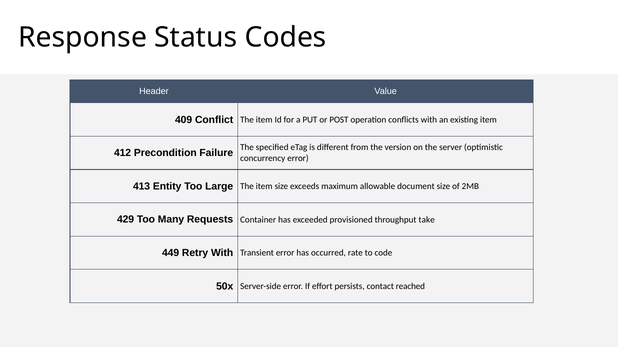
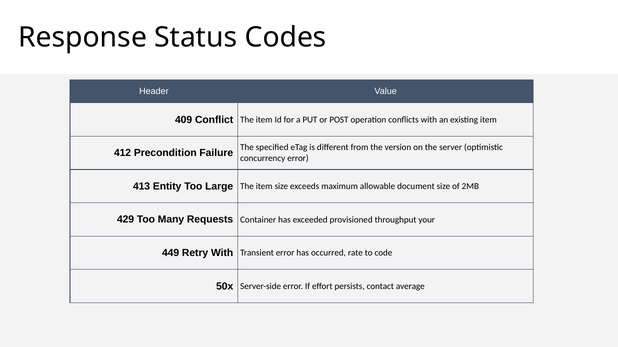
take: take -> your (427, 220)
reached: reached -> average (410, 287)
